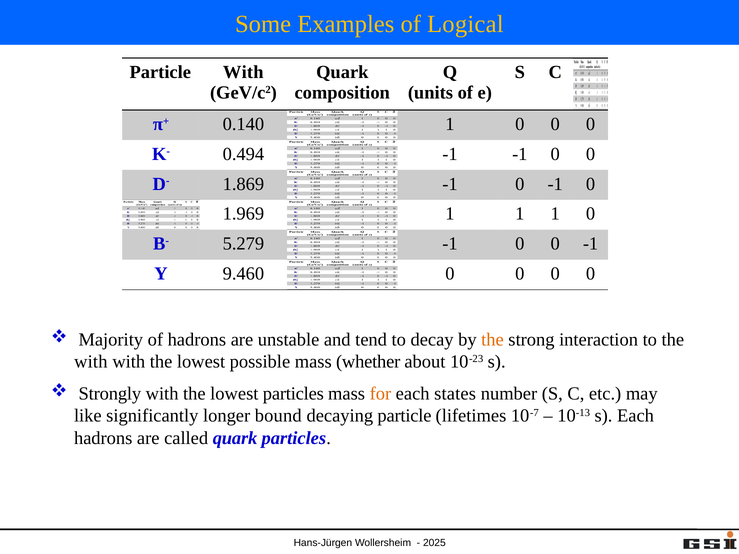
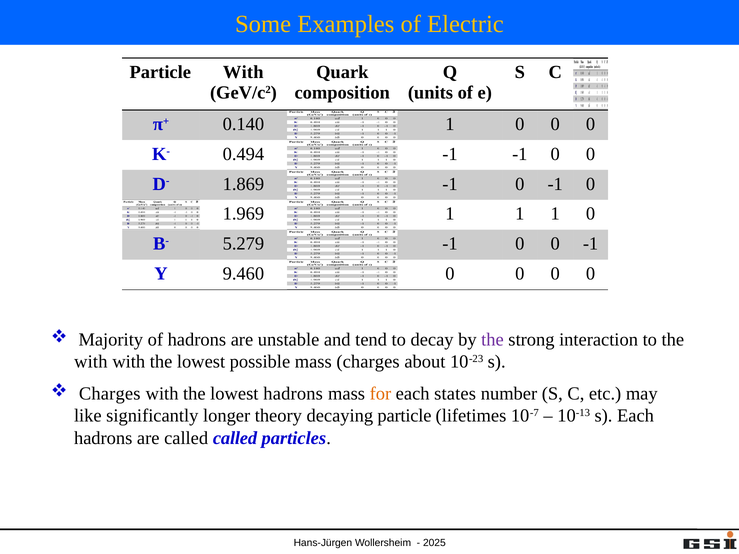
Logical: Logical -> Electric (465, 24)
the colour: orange -> purple (492, 340)
mass whether: whether -> charges (368, 362)
Strongly: Strongly -> Charges (110, 394)
lowest particles: particles -> hadrons (293, 394)
bound: bound -> theory (278, 416)
called quark: quark -> called (235, 438)
